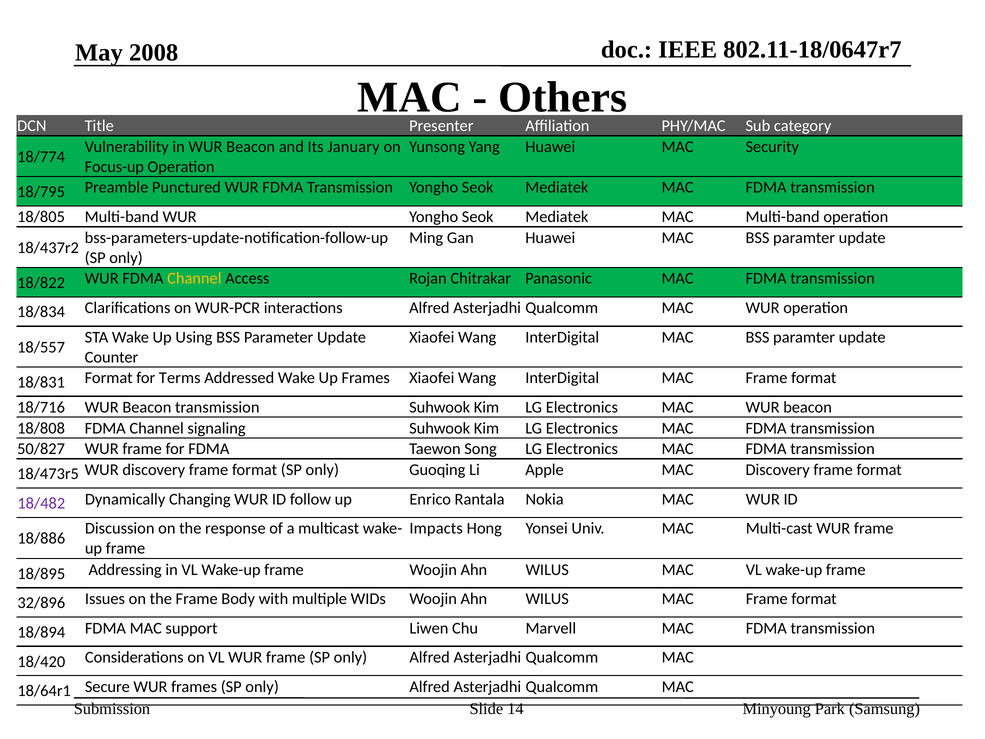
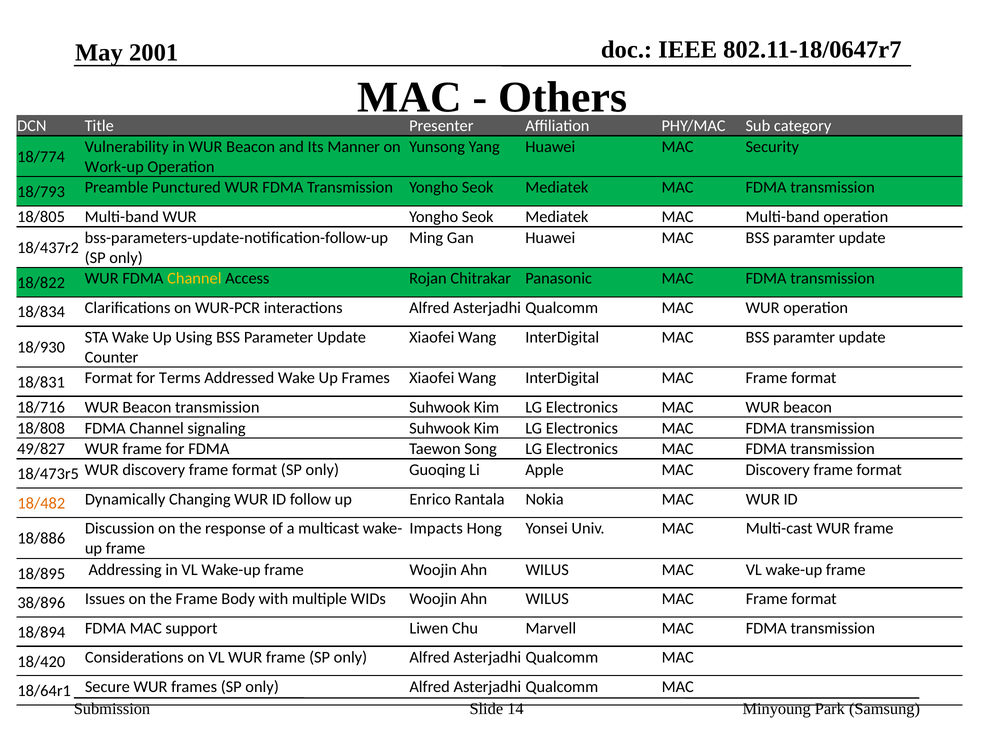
2008: 2008 -> 2001 (154, 53)
January: January -> Manner (354, 147)
Focus-up: Focus-up -> Work-up (114, 167)
18/795: 18/795 -> 18/793 (41, 192)
18/557: 18/557 -> 18/930 (41, 347)
50/827: 50/827 -> 49/827 (41, 449)
18/482 colour: purple -> orange (41, 503)
32/896: 32/896 -> 38/896 (41, 603)
